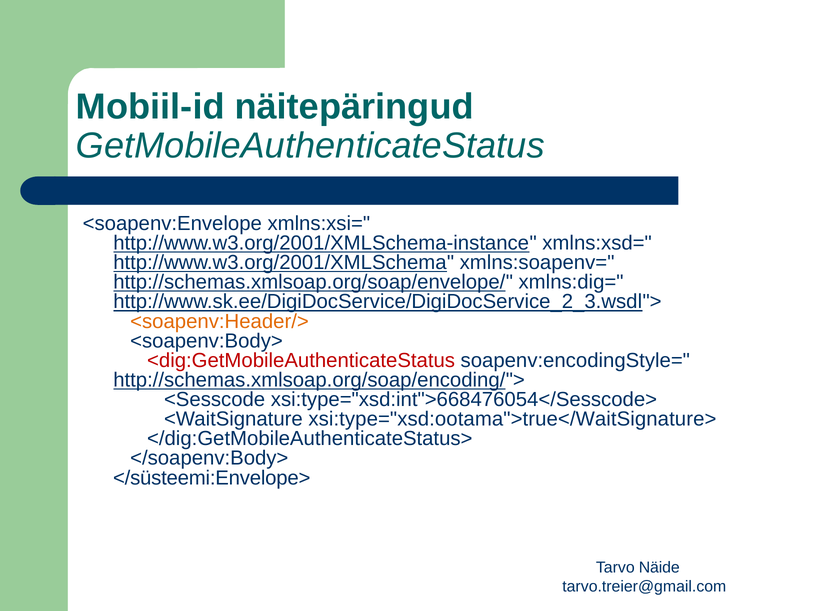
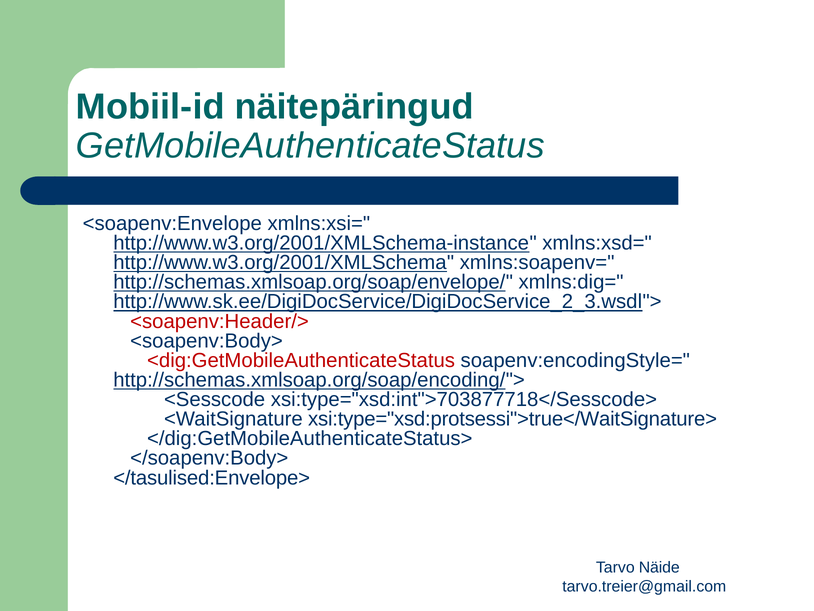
<soapenv:Header/> colour: orange -> red (219, 321)
xsi:type="xsd:int">668476054</Sesscode>: xsi:type="xsd:int">668476054</Sesscode> -> xsi:type="xsd:int">703877718</Sesscode> (464, 399)
xsi:type="xsd:ootama">true</WaitSignature>: xsi:type="xsd:ootama">true</WaitSignature> -> xsi:type="xsd:protsessi">true</WaitSignature> (513, 419)
</süsteemi:Envelope>: </süsteemi:Envelope> -> </tasulised:Envelope> (212, 477)
